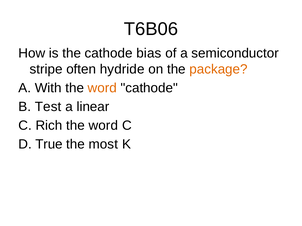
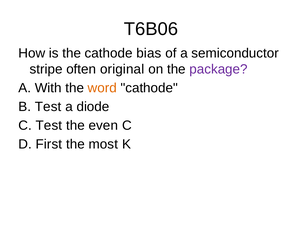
hydride: hydride -> original (122, 69)
package colour: orange -> purple (219, 69)
linear: linear -> diode (93, 107)
C Rich: Rich -> Test (49, 126)
word: word -> even (103, 126)
True: True -> First (49, 145)
